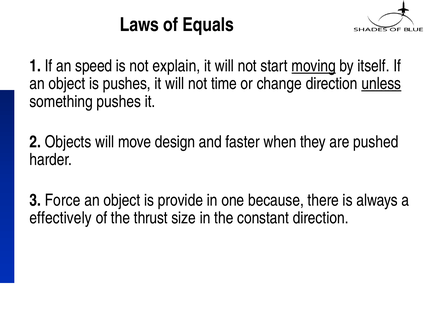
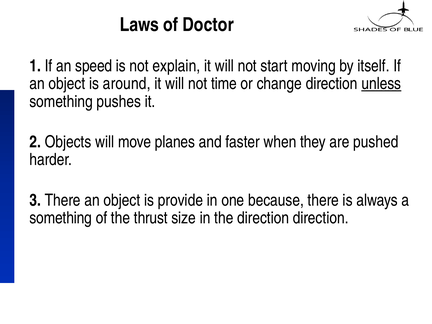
Equals: Equals -> Doctor (208, 25)
moving underline: present -> none (314, 66)
is pushes: pushes -> around (127, 84)
design: design -> planes (175, 142)
3 Force: Force -> There (63, 200)
effectively: effectively -> something (61, 218)
the constant: constant -> direction (263, 218)
